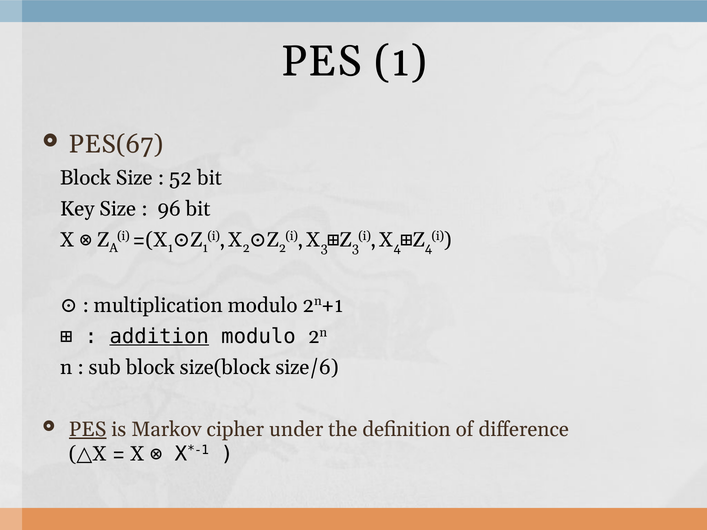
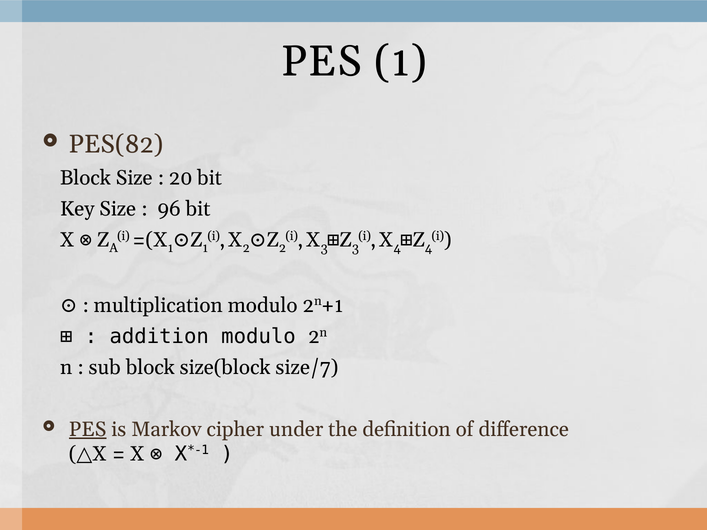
PES(67: PES(67 -> PES(82 (116, 144)
52: 52 -> 20 (181, 178)
addition underline: present -> none (159, 336)
size/6: size/6 -> size/7 (307, 367)
